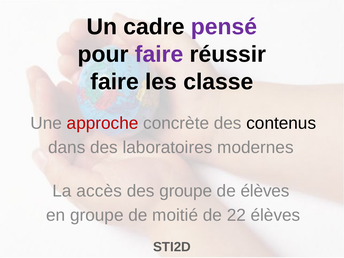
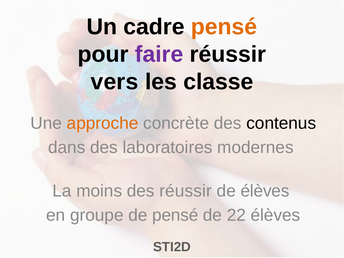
pensé colour: purple -> orange (224, 27)
faire: faire -> vers (114, 82)
approche colour: red -> orange (103, 123)
accès: accès -> moins (99, 191)
des groupe: groupe -> réussir (186, 191)
de moitié: moitié -> pensé (175, 215)
